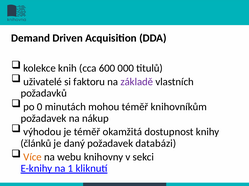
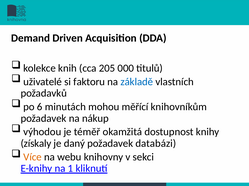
600: 600 -> 205 (107, 68)
základě colour: purple -> blue (137, 82)
0: 0 -> 6 (40, 107)
mohou téměř: téměř -> měřící (135, 107)
článků: článků -> získaly (36, 144)
